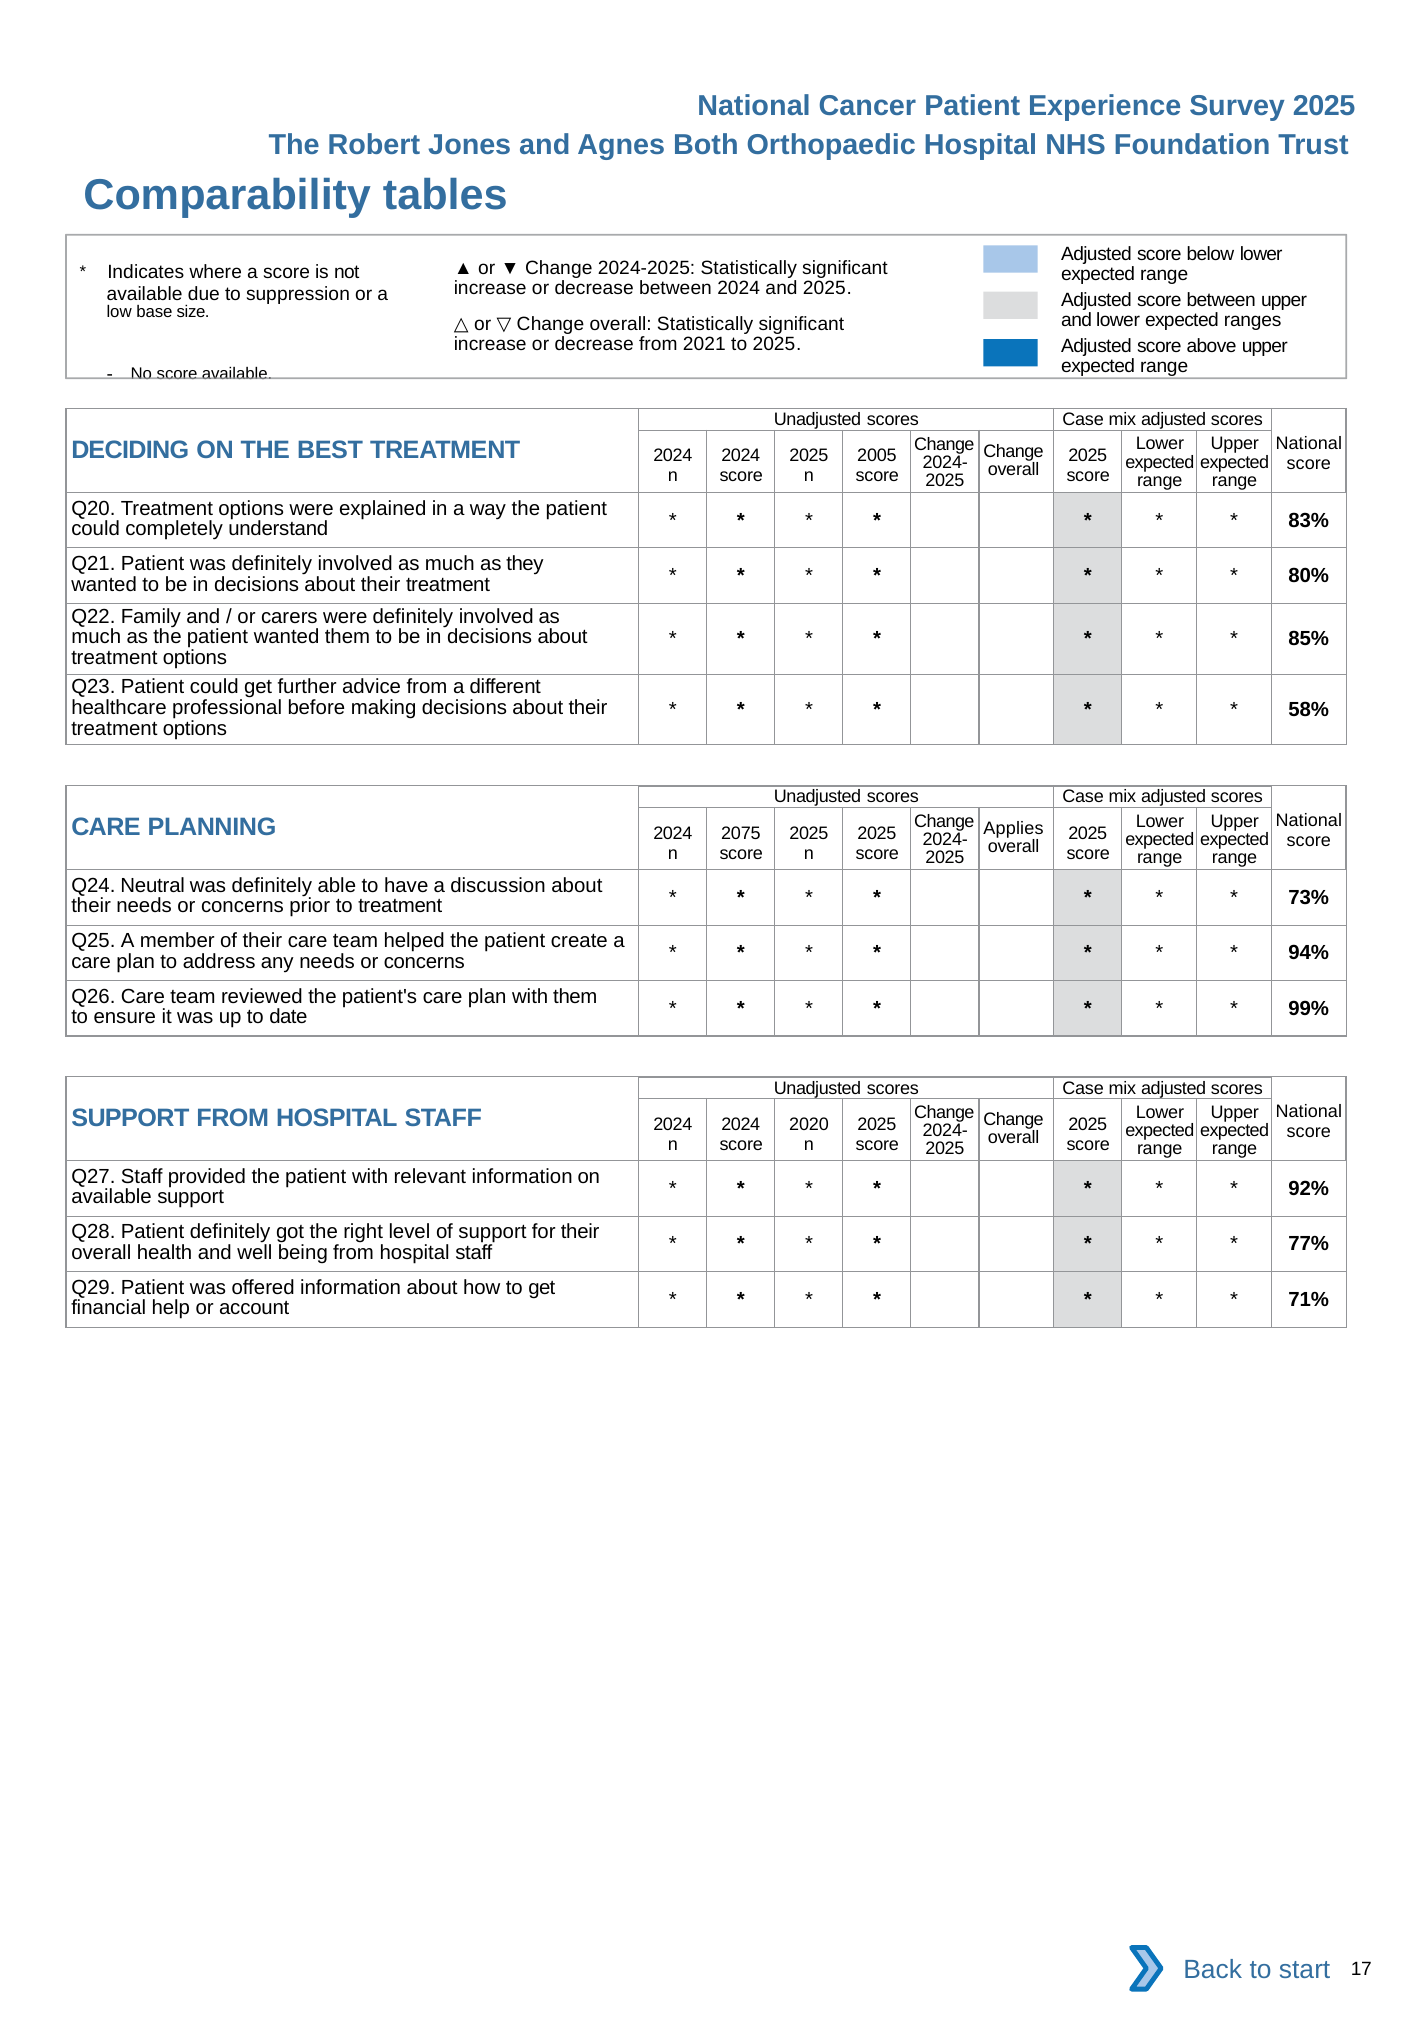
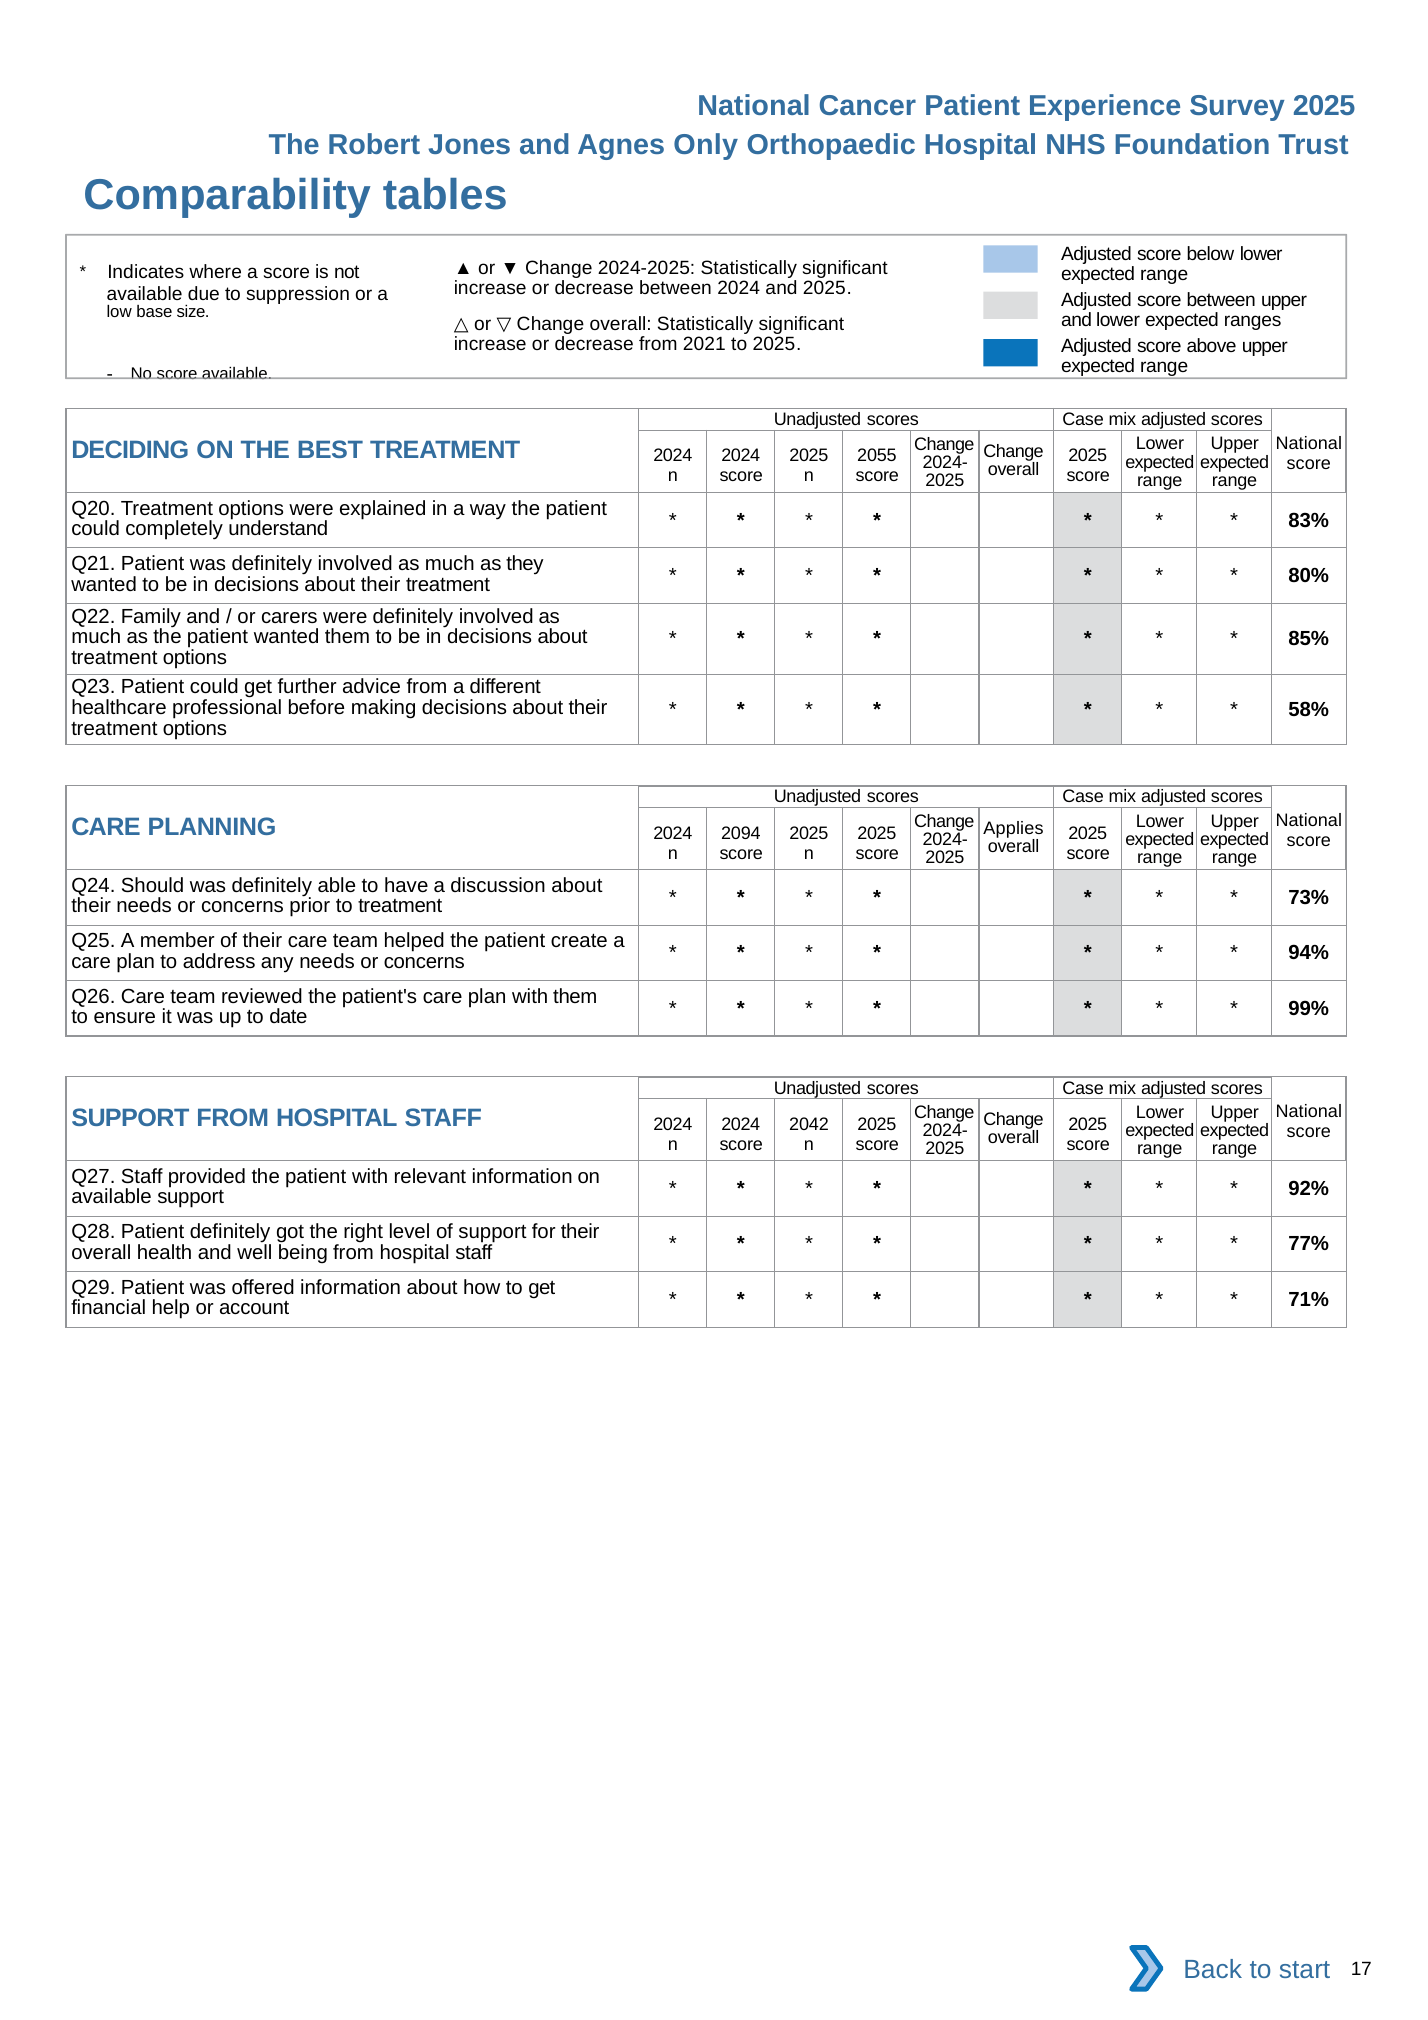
Both: Both -> Only (706, 145)
2005: 2005 -> 2055 (877, 456)
2075: 2075 -> 2094 (741, 834)
Neutral: Neutral -> Should (153, 886)
2020: 2020 -> 2042 (809, 1125)
